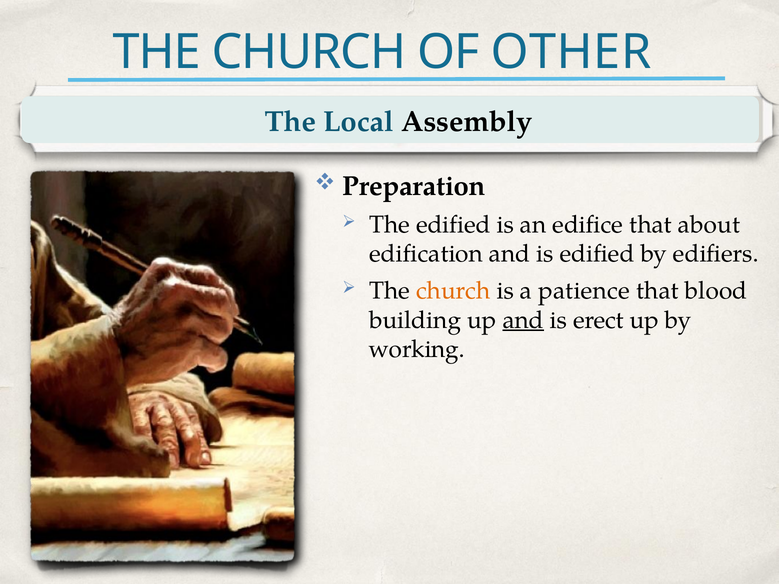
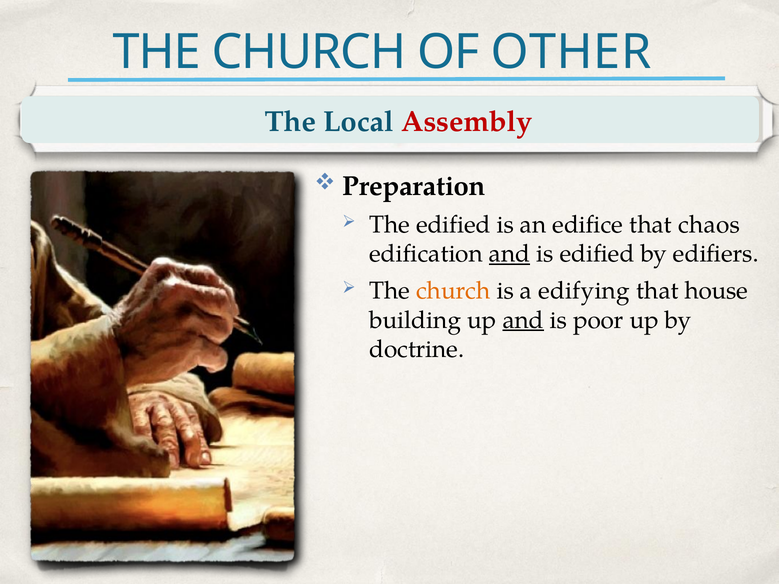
Assembly colour: black -> red (467, 122)
about: about -> chaos (709, 225)
and underline: none -> present (510, 254)
patience: patience -> edifying (584, 291)
blood: blood -> house (716, 291)
erect: erect -> poor (598, 320)
working: working -> doctrine (417, 349)
